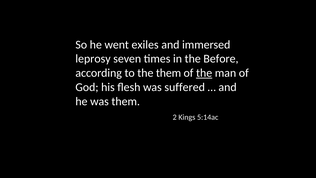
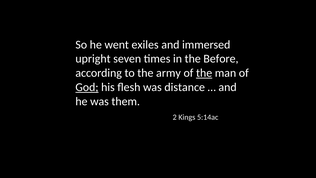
leprosy: leprosy -> upright (93, 59)
the them: them -> army (168, 73)
God underline: none -> present (87, 87)
suffered: suffered -> distance (185, 87)
